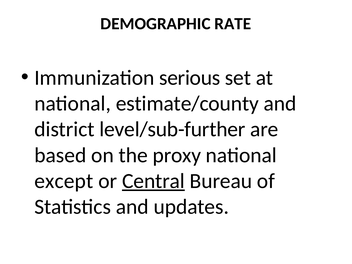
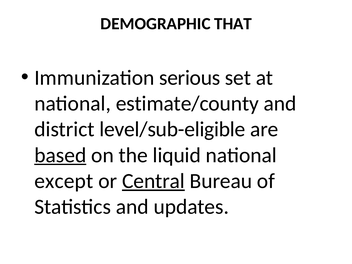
RATE: RATE -> THAT (233, 24)
level/sub-further: level/sub-further -> level/sub-eligible (172, 129)
based underline: none -> present (60, 155)
proxy: proxy -> liquid (177, 155)
